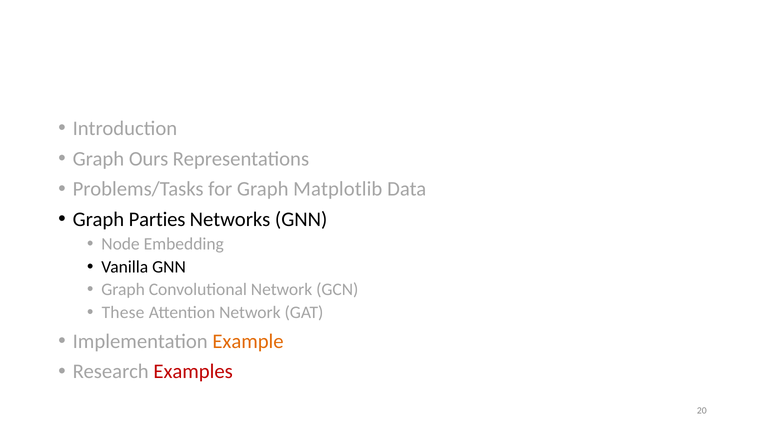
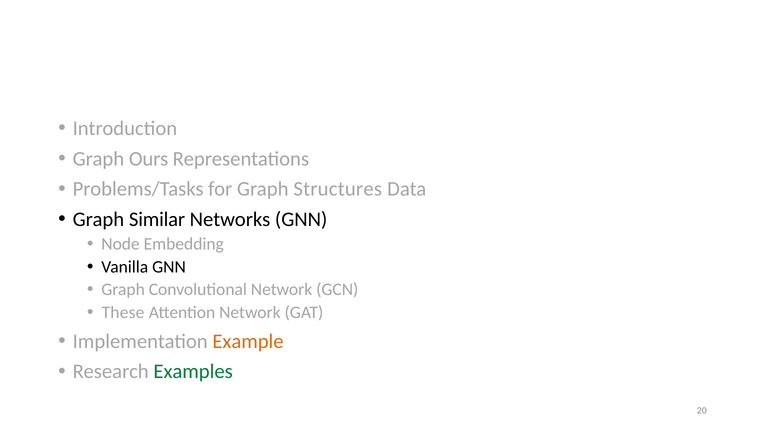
Matplotlib: Matplotlib -> Structures (338, 189)
Parties: Parties -> Similar (157, 219)
Examples colour: red -> green (193, 372)
